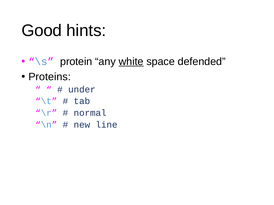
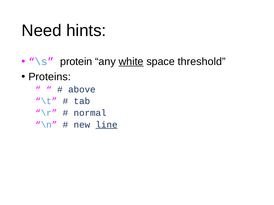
Good: Good -> Need (42, 31)
defended: defended -> threshold (202, 62)
under: under -> above (82, 90)
line underline: none -> present (107, 125)
